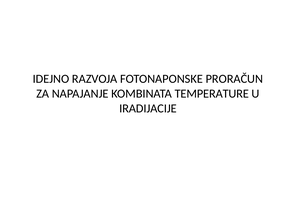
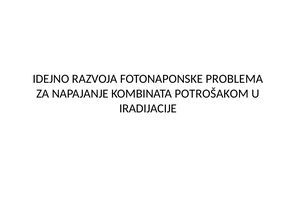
PRORAČUN: PRORAČUN -> PROBLEMA (234, 79)
TEMPERATURE: TEMPERATURE -> POTROŠAKOM (212, 94)
